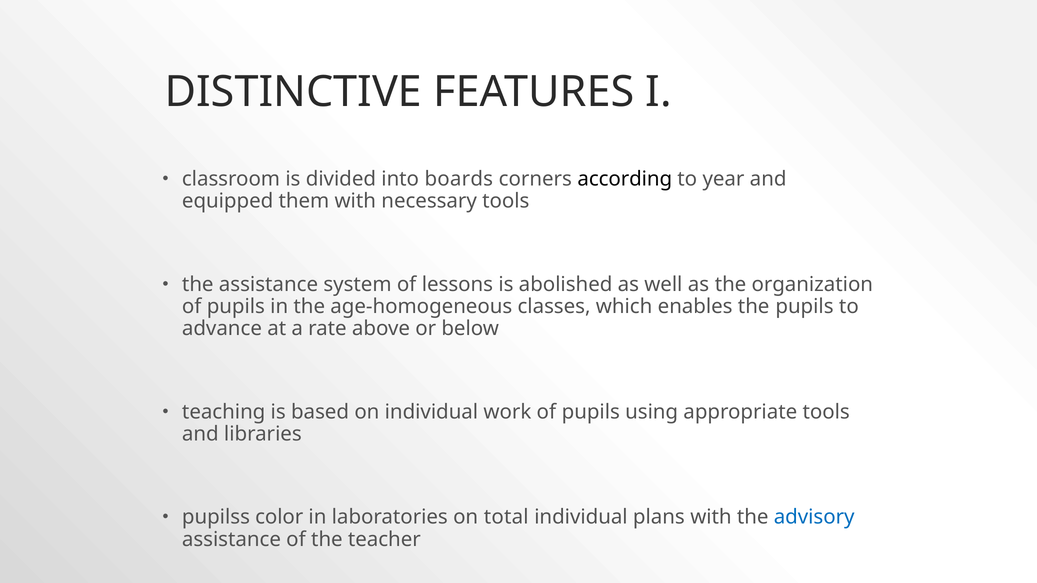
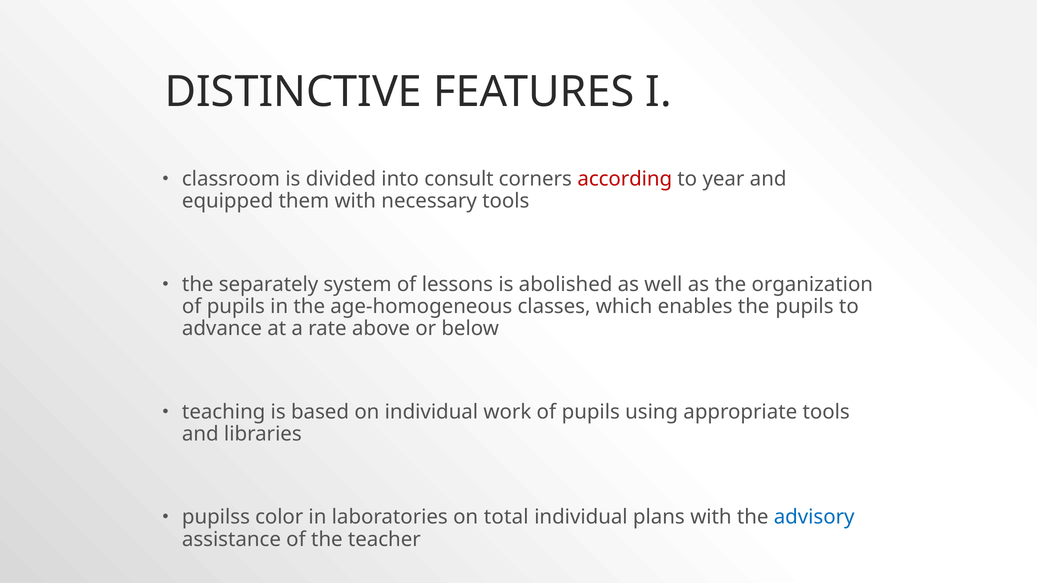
boards: boards -> consult (459, 179)
according colour: black -> red (625, 179)
the assistance: assistance -> separately (269, 285)
